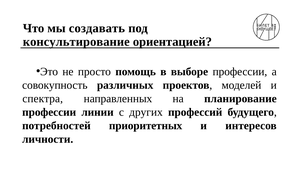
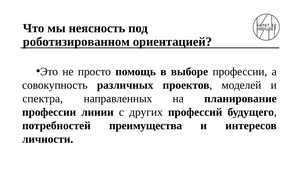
создавать: создавать -> неясность (97, 28)
консультирование: консультирование -> роботизированном (76, 42)
приоритетных: приоритетных -> преимущества (146, 126)
